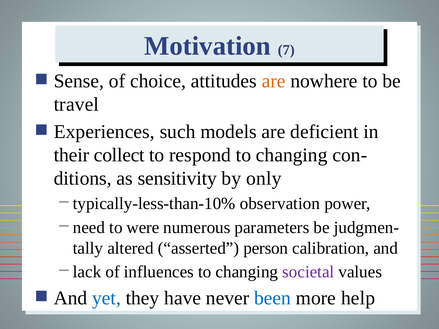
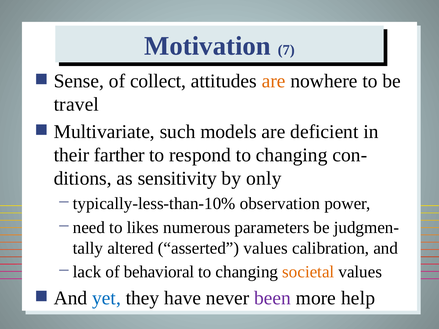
choice: choice -> collect (158, 81)
Experiences: Experiences -> Multivariate (104, 132)
collect: collect -> farther (119, 155)
were: were -> likes (143, 228)
asserted person: person -> values (266, 248)
influences: influences -> behavioral (159, 272)
societal colour: purple -> orange (308, 272)
been colour: blue -> purple (273, 298)
